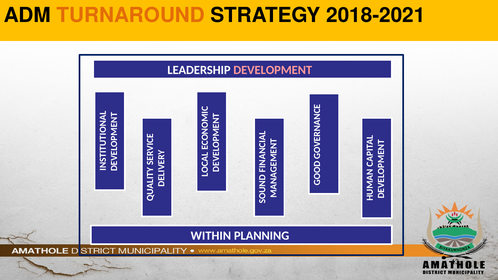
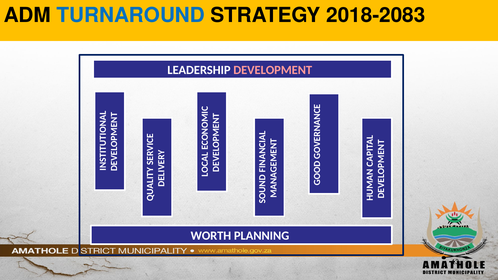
TURNAROUND colour: orange -> blue (131, 15)
2018-2021: 2018-2021 -> 2018-2083 (376, 15)
WITHIN: WITHIN -> WORTH (211, 236)
